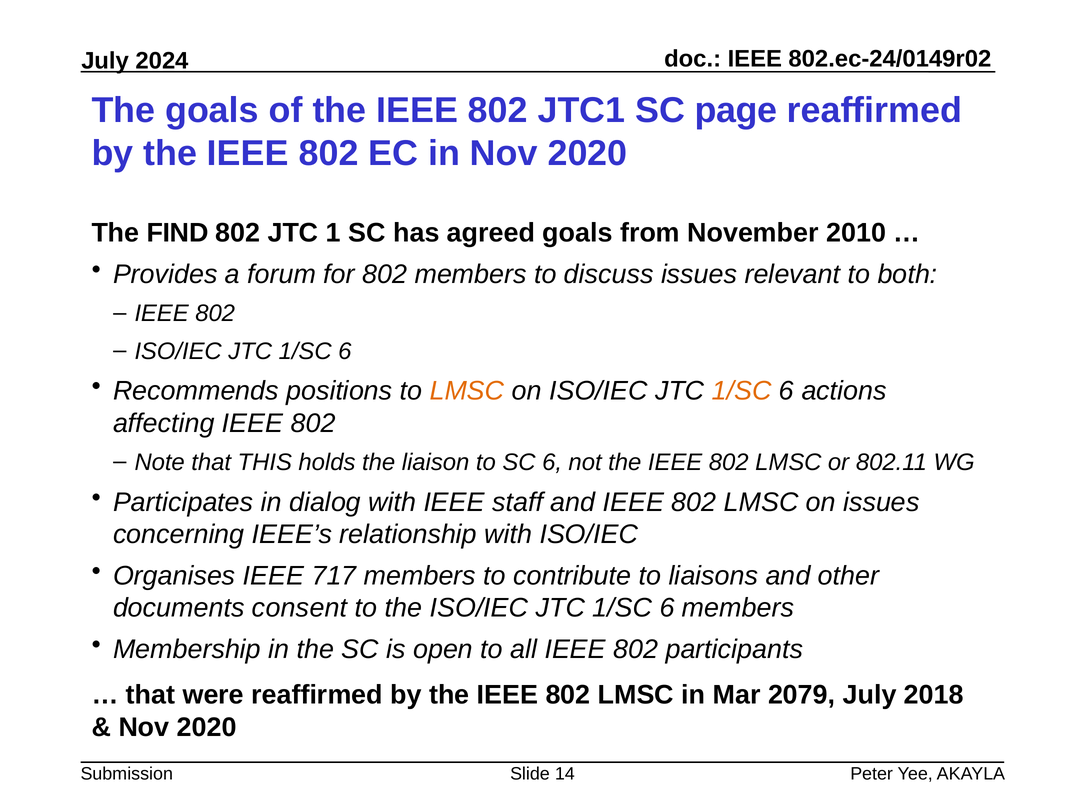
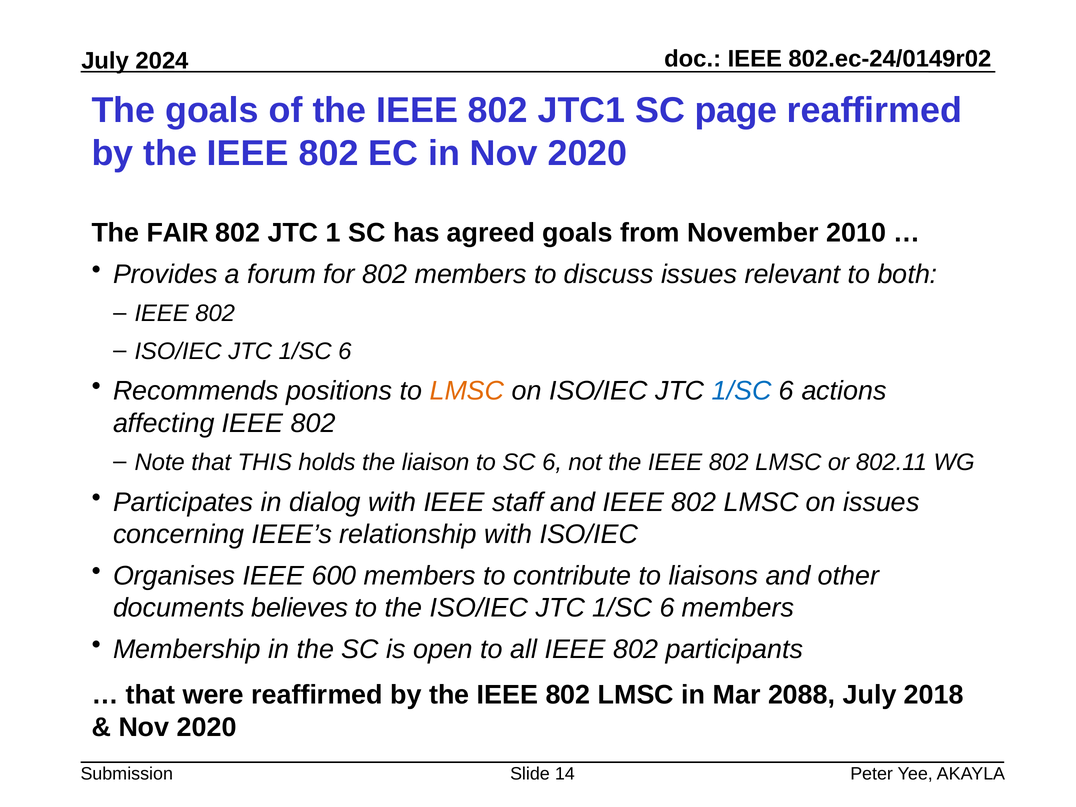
FIND: FIND -> FAIR (177, 233)
1/SC colour: orange -> blue (742, 391)
717: 717 -> 600 (334, 576)
consent: consent -> believes (300, 608)
2079: 2079 -> 2088 (802, 695)
